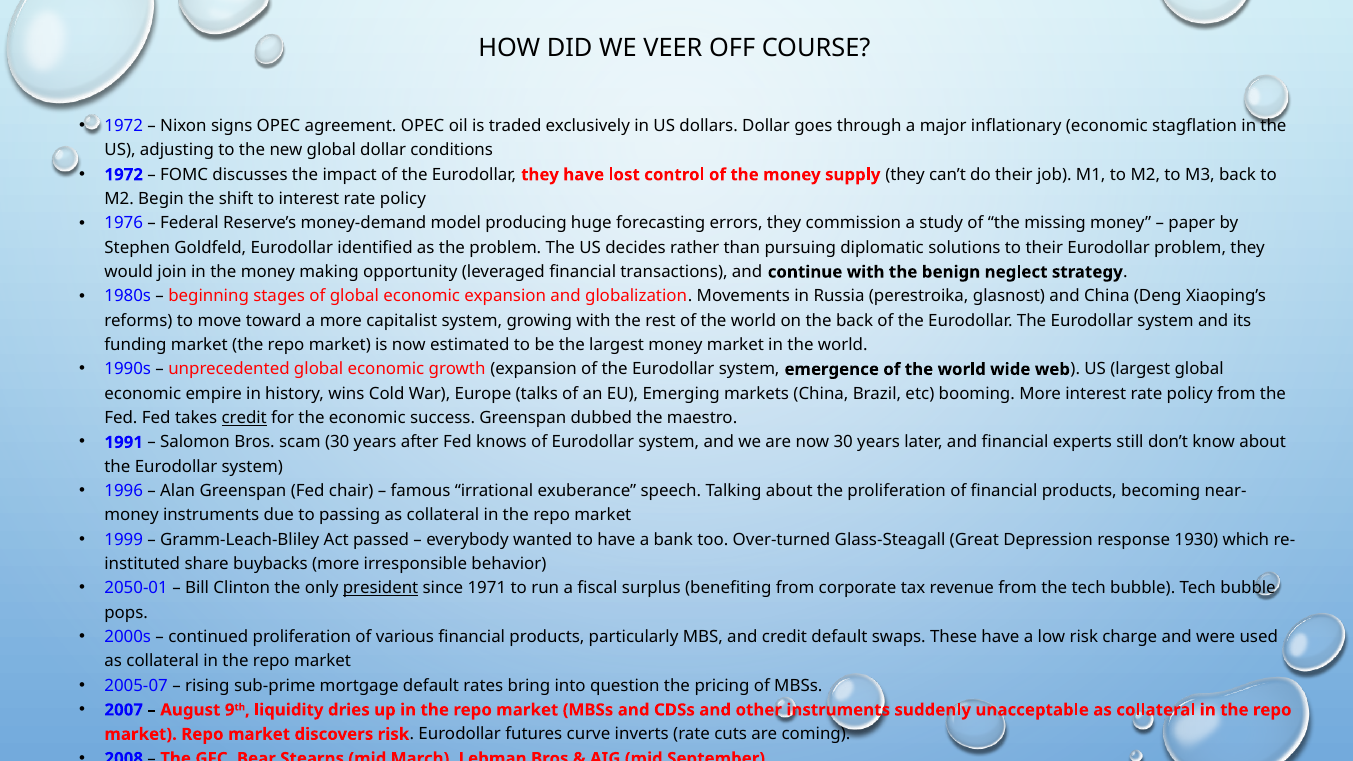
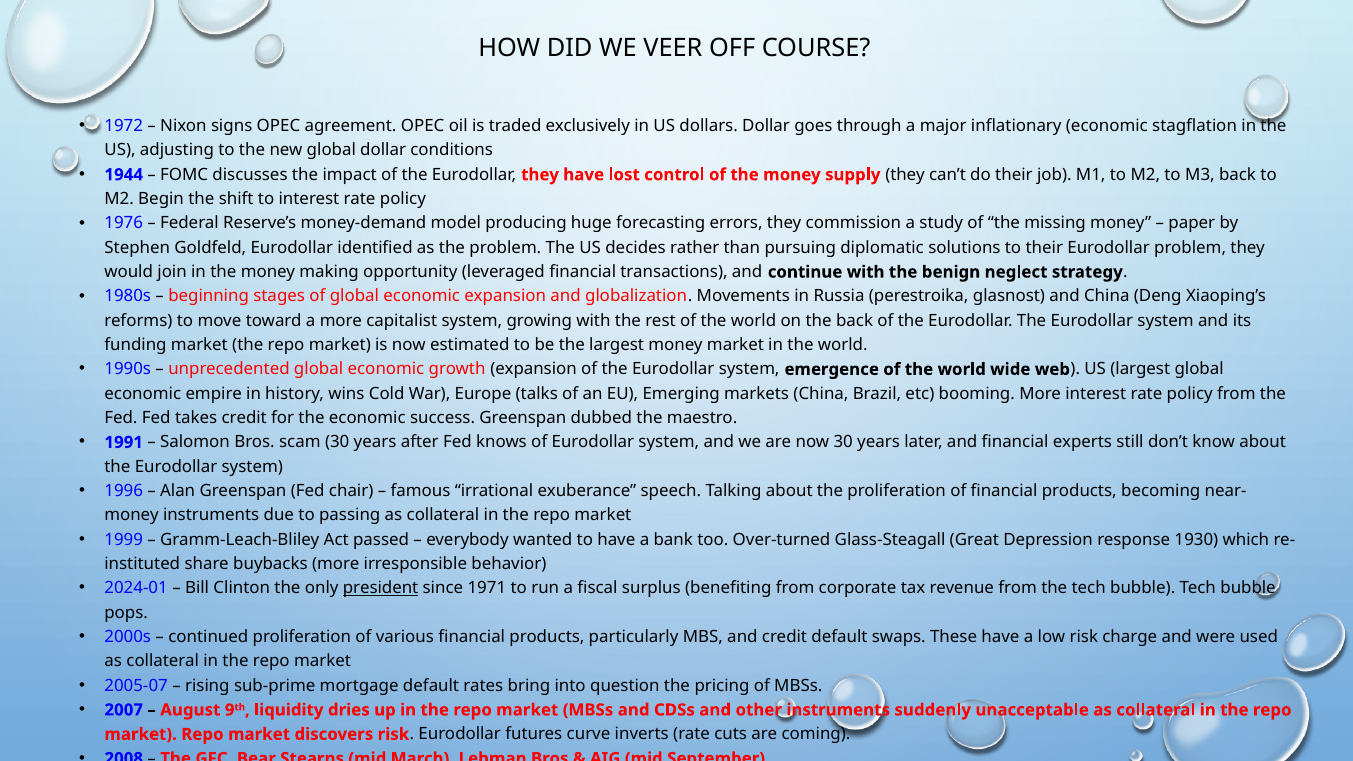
1972: 1972 -> 1944 (124, 175)
credit underline: present -> none (244, 418)
2050-01: 2050-01 -> 2024-01 (136, 588)
